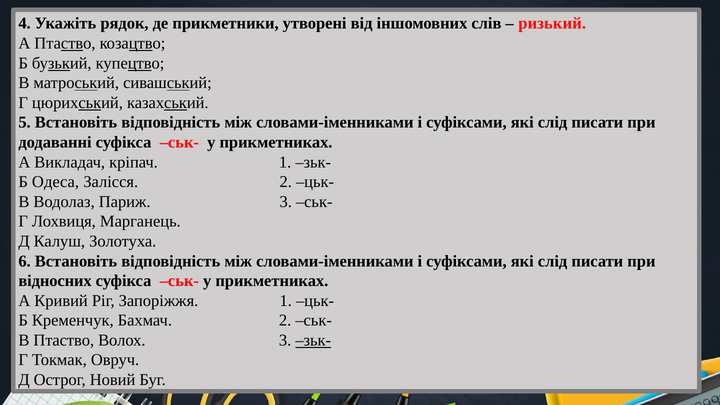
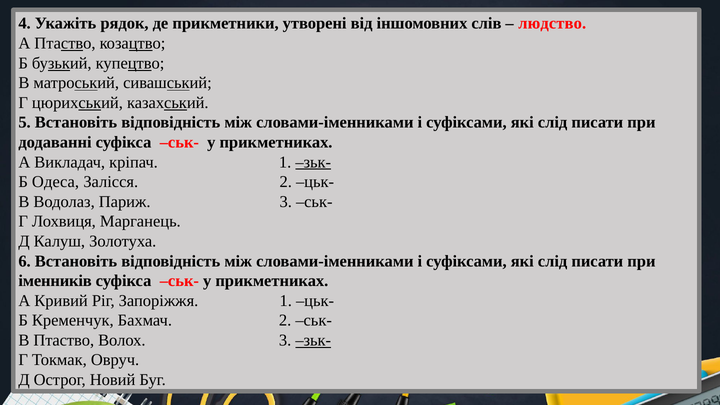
ризький: ризький -> людство (552, 24)
зьк- underline: none -> present (313, 162)
відносних: відносних -> іменників (55, 281)
